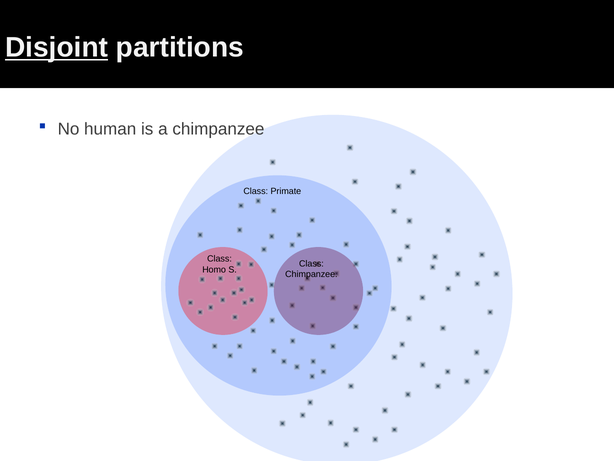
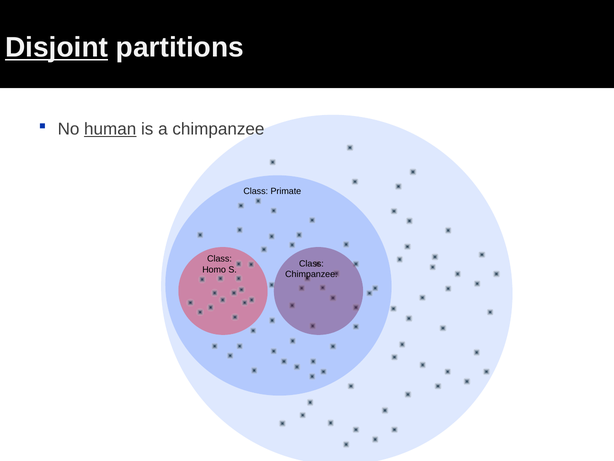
human underline: none -> present (110, 129)
